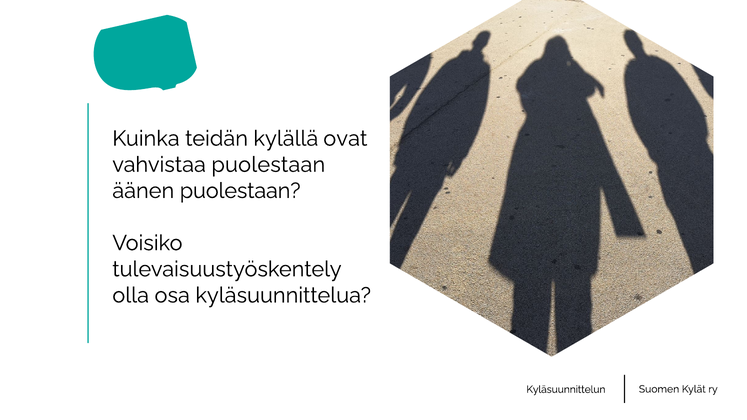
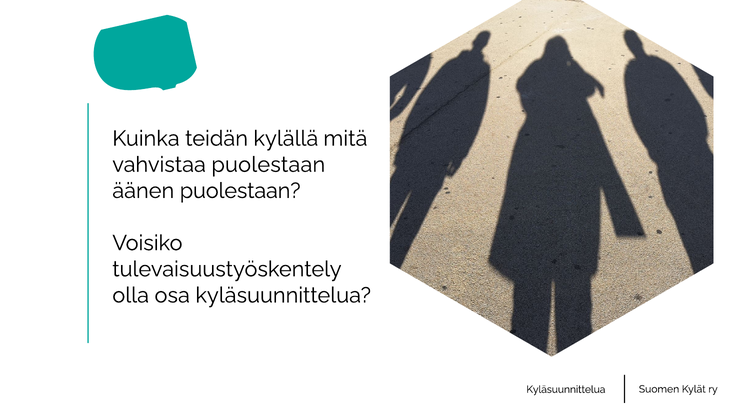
ovat: ovat -> mitä (345, 139)
Kyläsuunnittelun: Kyläsuunnittelun -> Kyläsuunnittelua (566, 390)
